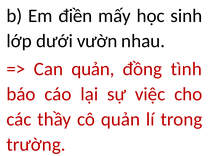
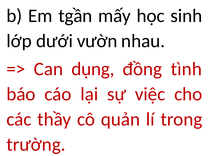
điền: điền -> tgần (75, 16)
Can quản: quản -> dụng (93, 69)
